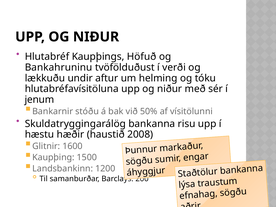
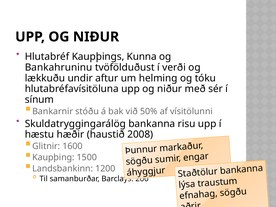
Höfuð: Höfuð -> Kunna (142, 57)
jenum: jenum -> sínum (39, 100)
